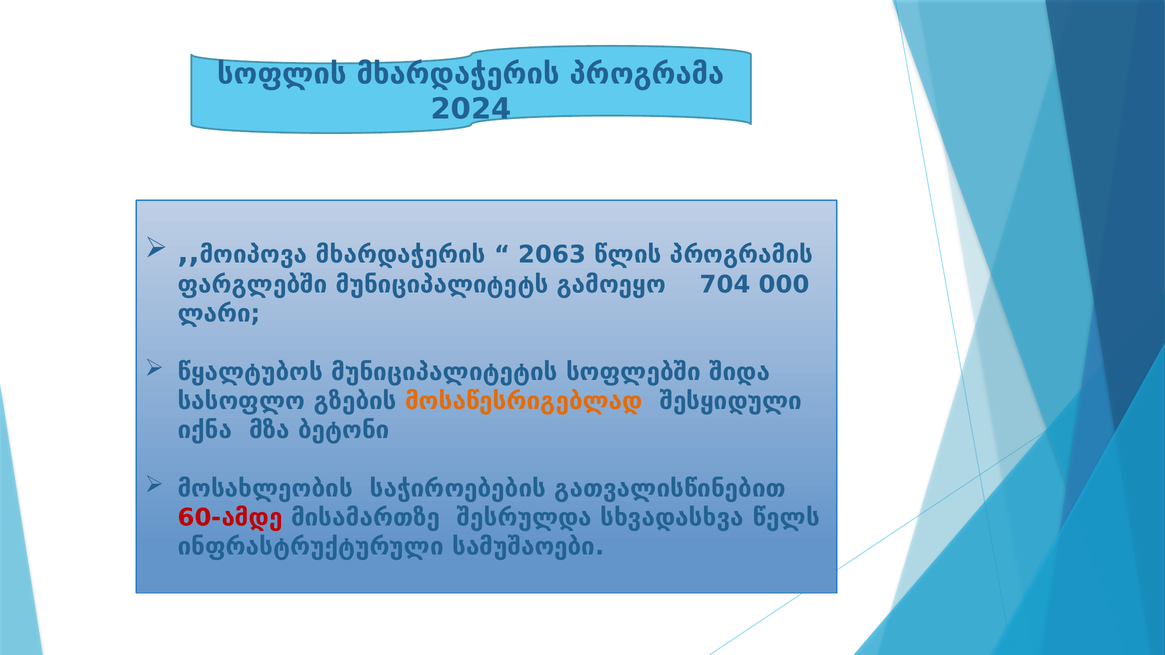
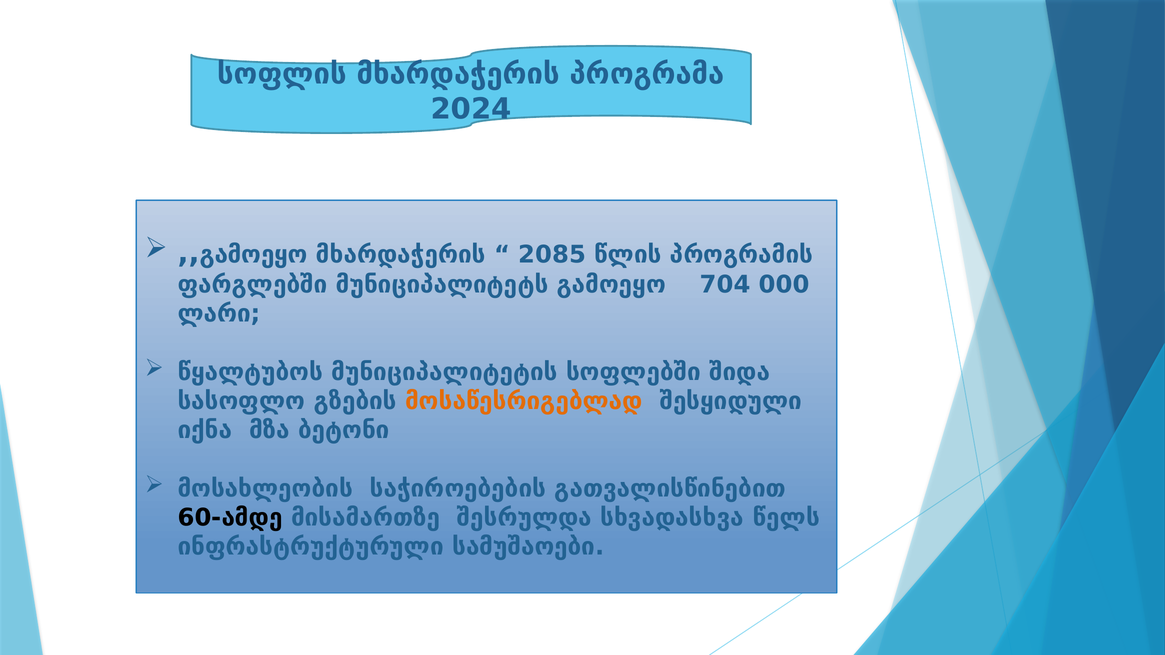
მოიპოვა: მოიპოვა -> გამოეყო (254, 255)
2063: 2063 -> 2085 (552, 255)
60-ამდე colour: red -> black (230, 518)
